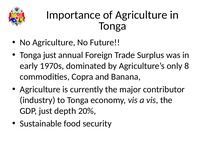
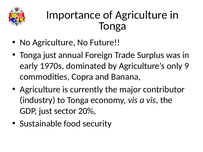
8: 8 -> 9 (187, 66)
depth: depth -> sector (65, 111)
